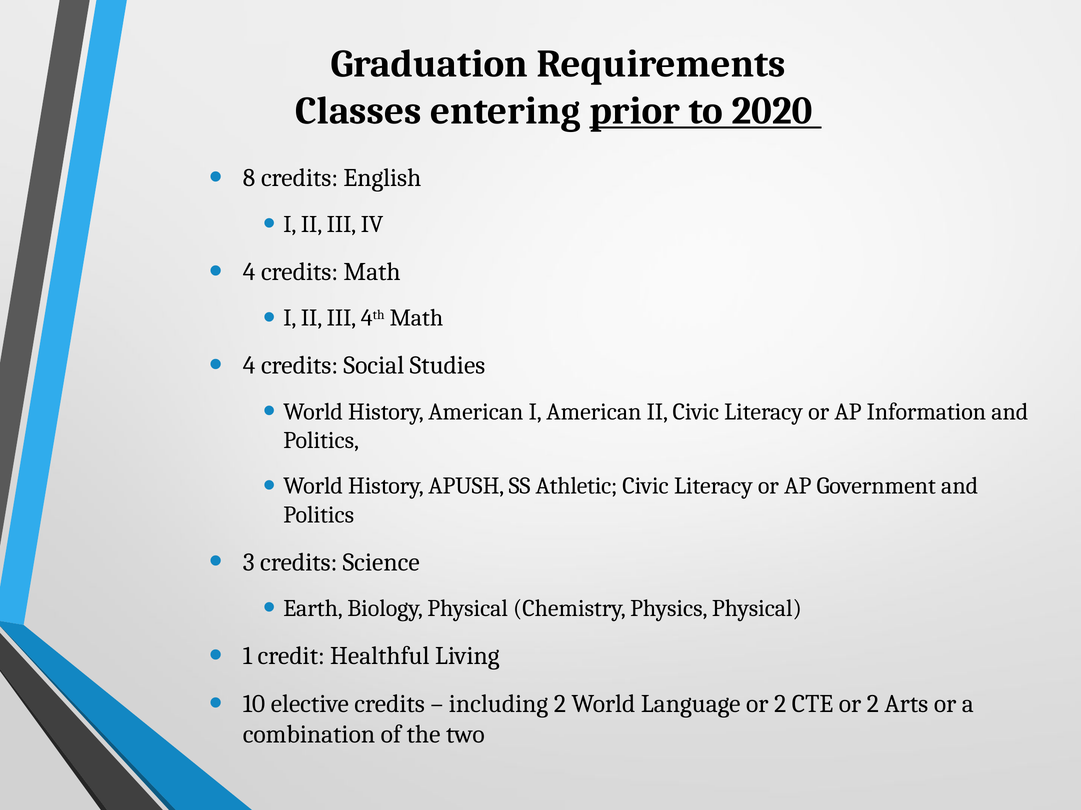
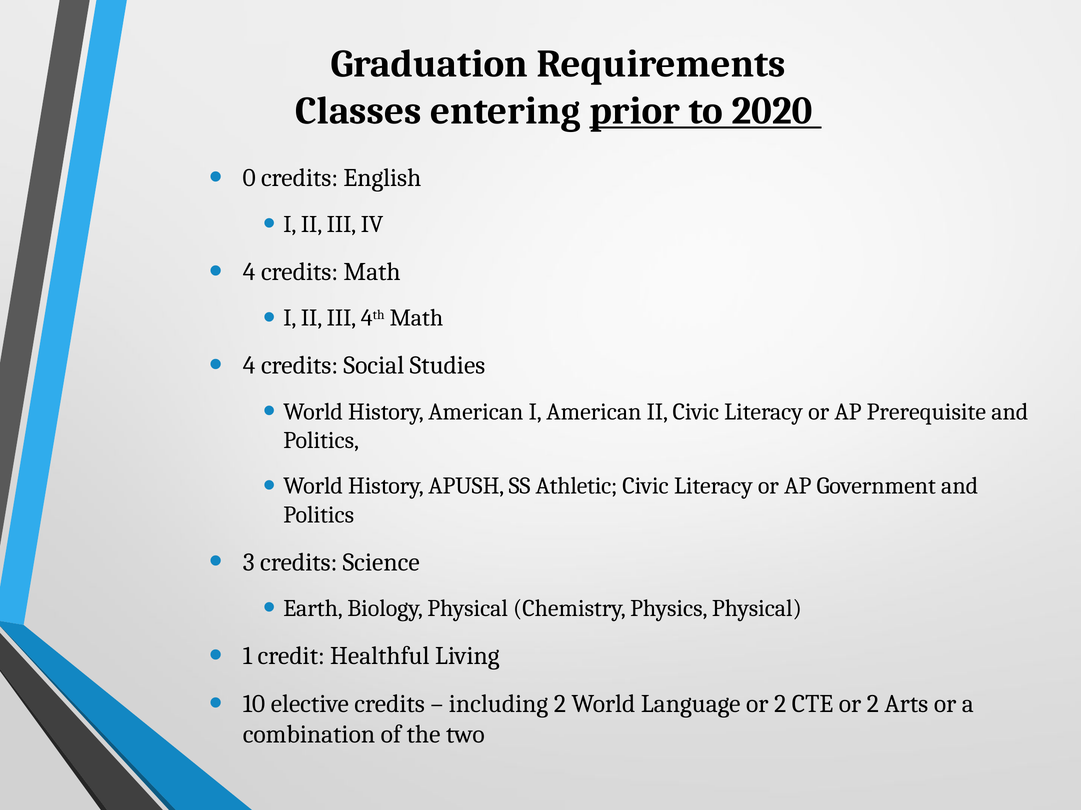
8: 8 -> 0 (249, 178)
Information: Information -> Prerequisite (926, 412)
